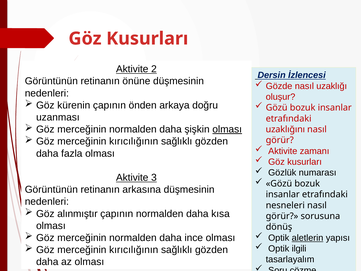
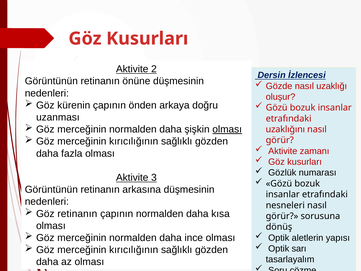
Göz alınmıştır: alınmıştır -> retinanın (77, 214)
aletlerin underline: present -> none (308, 238)
ilgili: ilgili -> sarı (299, 248)
